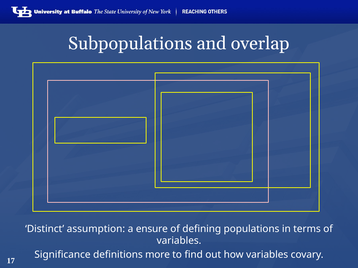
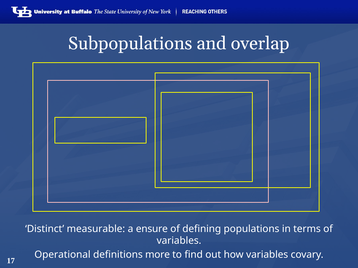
assumption: assumption -> measurable (96, 229)
Significance: Significance -> Operational (62, 255)
